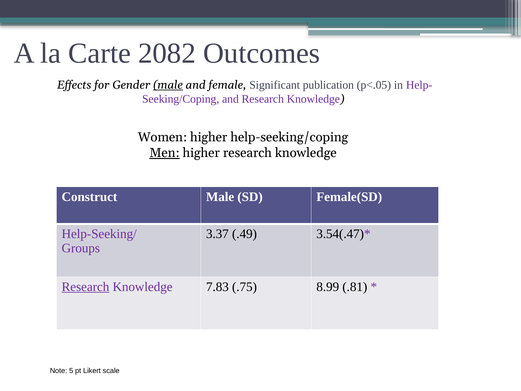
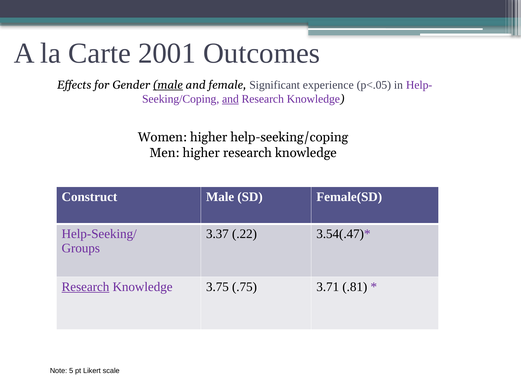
2082: 2082 -> 2001 (167, 53)
publication: publication -> experience (328, 85)
and underline: none -> present (230, 99)
Men underline: present -> none (164, 153)
.49: .49 -> .22 (244, 234)
7.83: 7.83 -> 3.75 (217, 287)
8.99: 8.99 -> 3.71 (328, 287)
